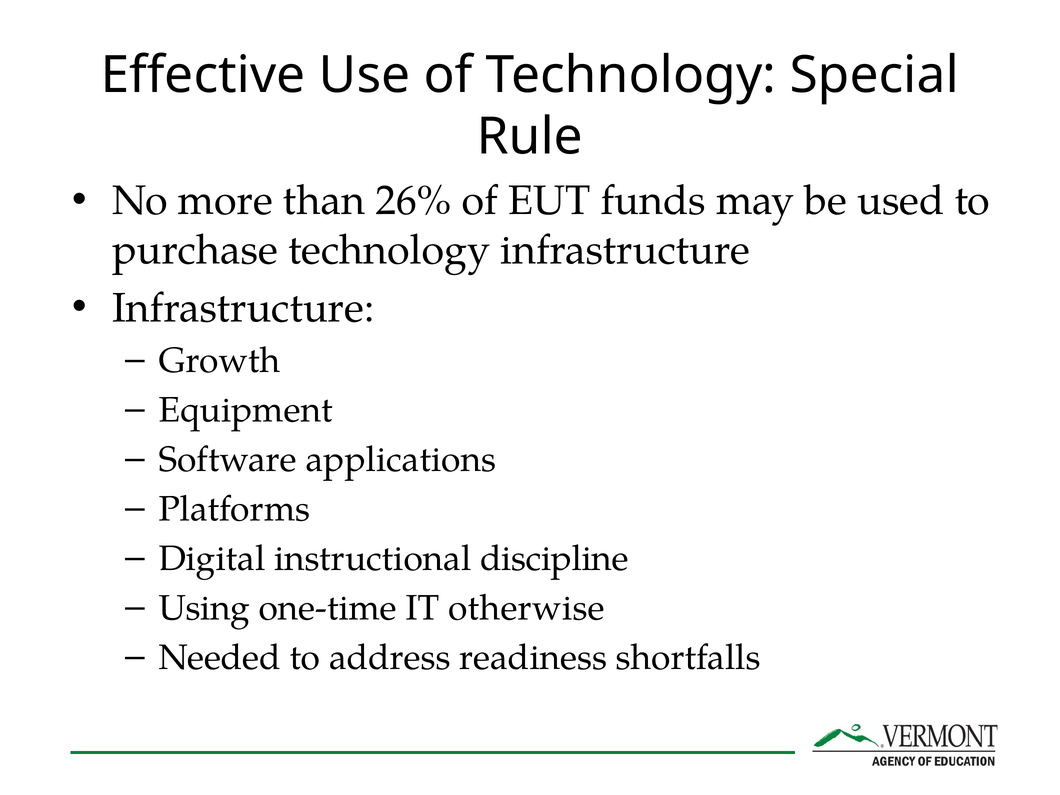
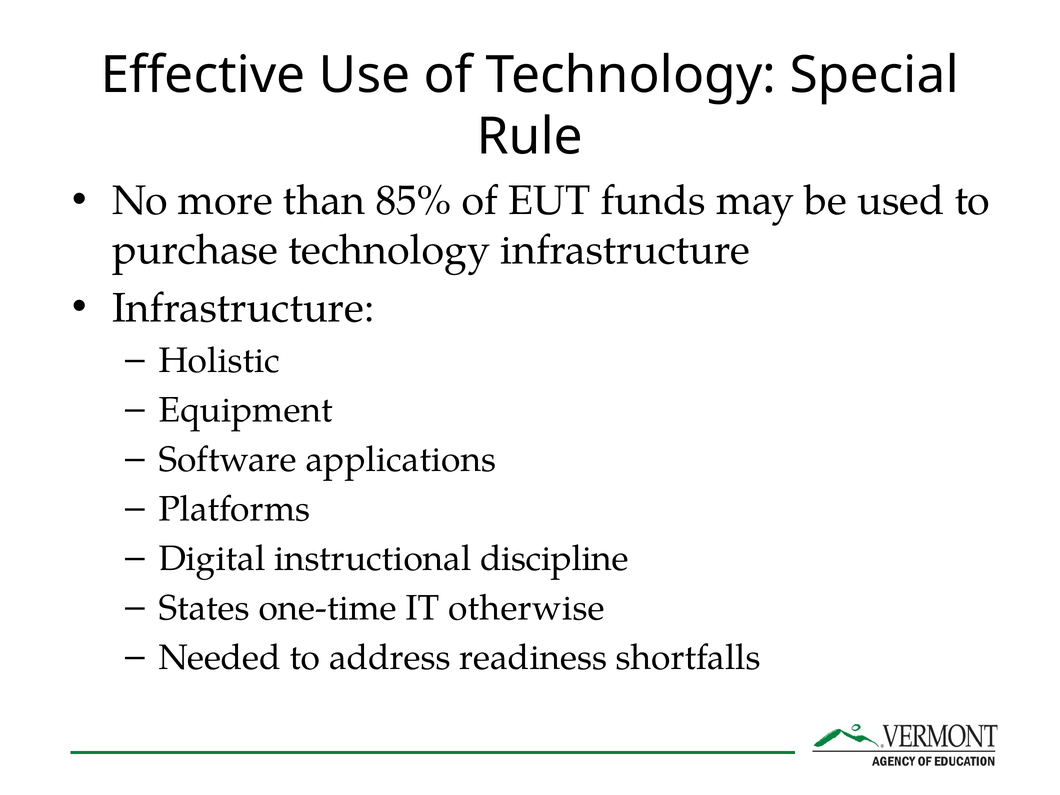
26%: 26% -> 85% (414, 201)
Growth: Growth -> Holistic (219, 361)
Using: Using -> States (204, 608)
